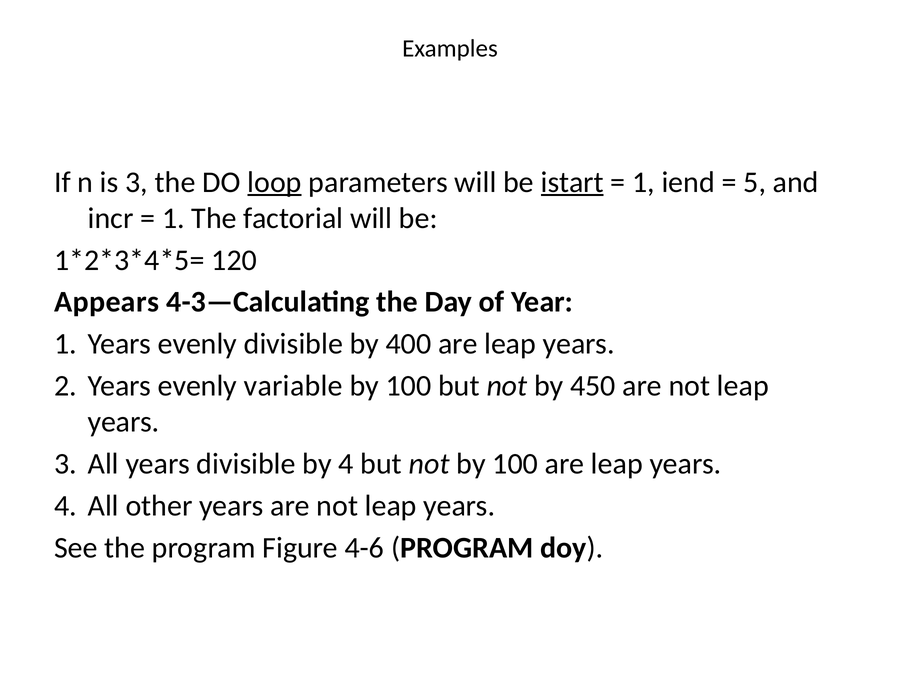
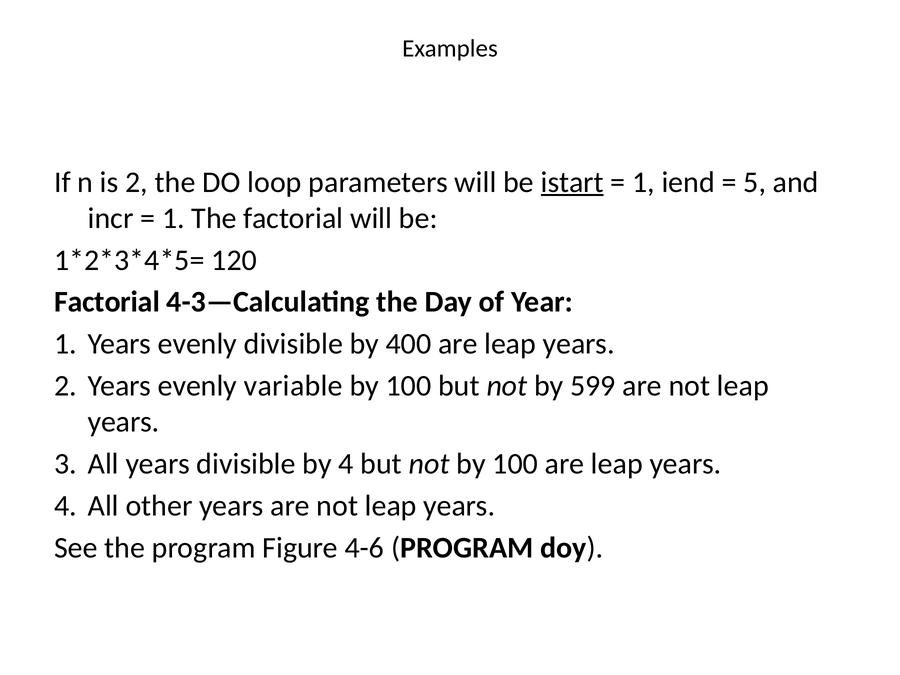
is 3: 3 -> 2 (137, 182)
loop underline: present -> none (275, 182)
Appears: Appears -> Factorial (107, 302)
450: 450 -> 599 (593, 386)
